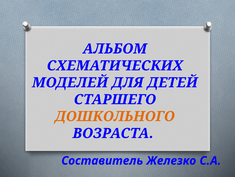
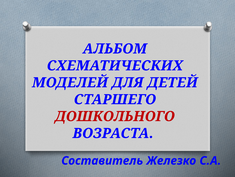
ДОШКОЛЬНОГО colour: orange -> red (115, 116)
